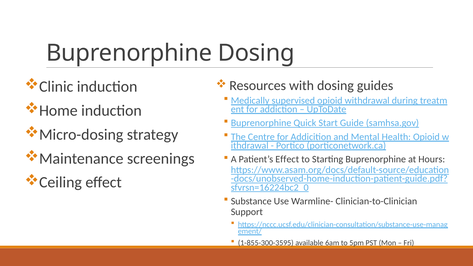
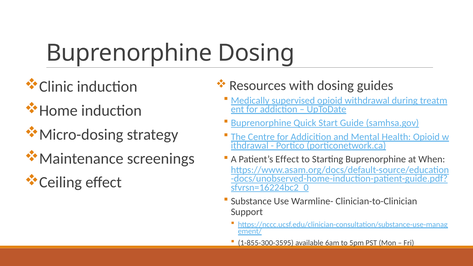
Hours: Hours -> When (432, 159)
